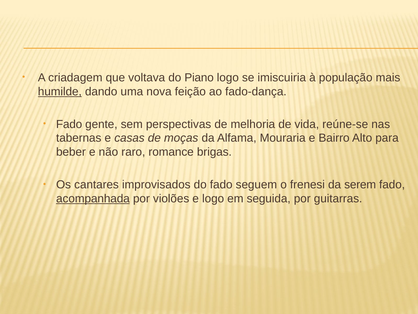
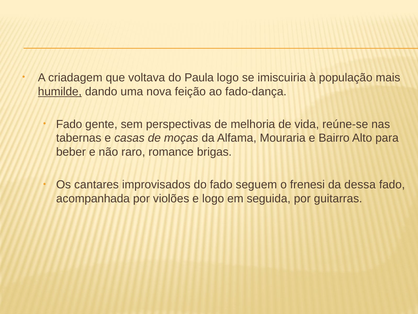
Piano: Piano -> Paula (199, 78)
serem: serem -> dessa (360, 184)
acompanhada underline: present -> none (93, 198)
